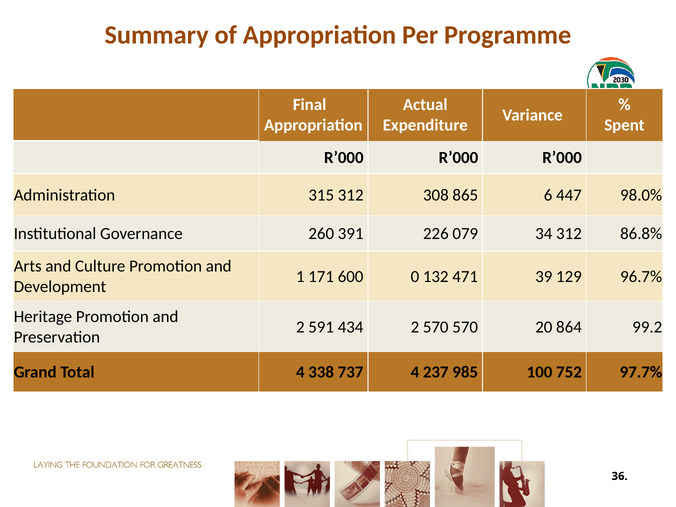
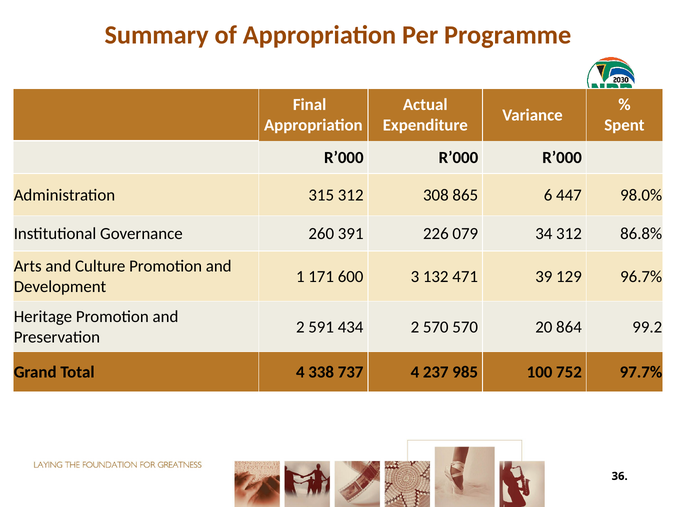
0: 0 -> 3 (415, 277)
